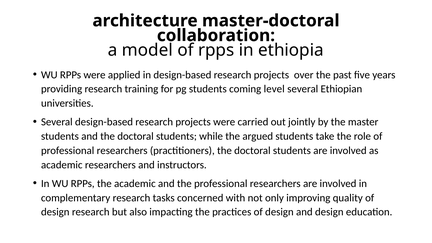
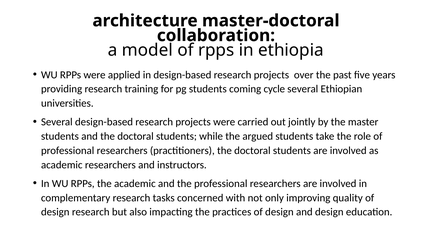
level: level -> cycle (274, 89)
